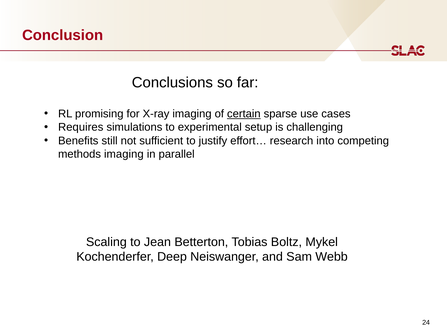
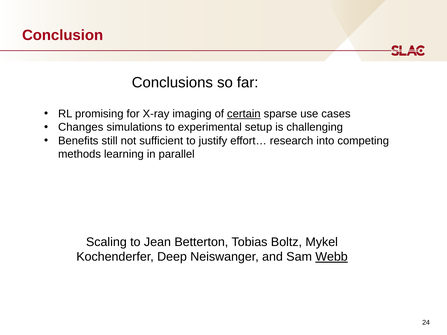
Requires: Requires -> Changes (81, 127)
methods imaging: imaging -> learning (124, 154)
Webb underline: none -> present (332, 257)
